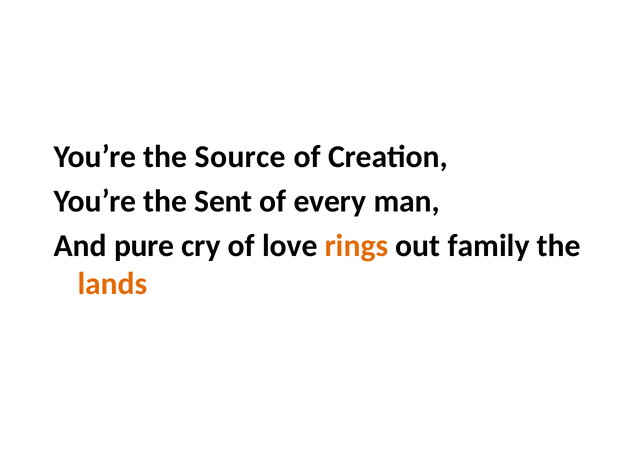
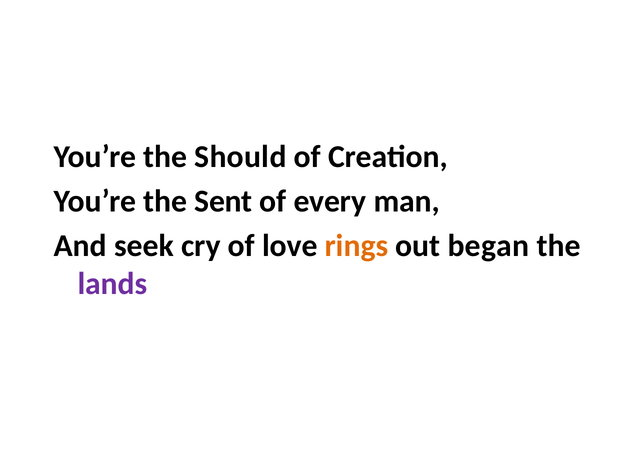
Source: Source -> Should (240, 157)
pure: pure -> seek (144, 245)
family: family -> began (488, 245)
lands colour: orange -> purple (113, 284)
